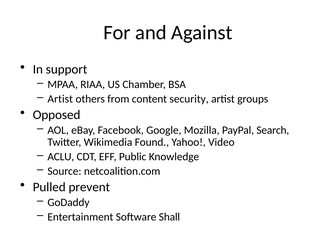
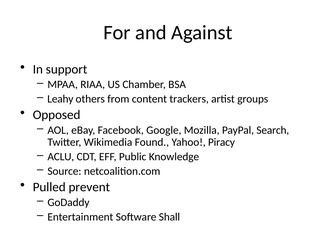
Artist: Artist -> Leahy (60, 99)
security: security -> trackers (189, 99)
Video: Video -> Piracy (221, 142)
